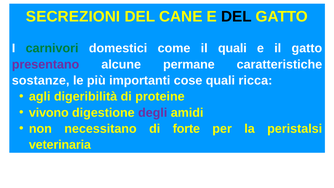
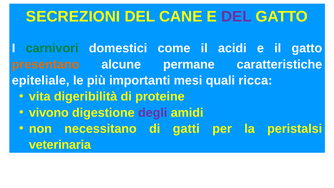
DEL colour: black -> purple (236, 16)
il quali: quali -> acidi (232, 48)
presentano colour: purple -> orange (46, 64)
sostanze: sostanze -> epiteliale (41, 80)
cose: cose -> mesi (188, 80)
agli: agli -> vita (40, 96)
forte: forte -> gatti (186, 129)
